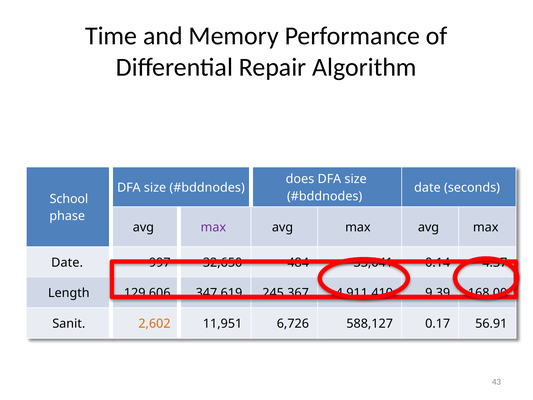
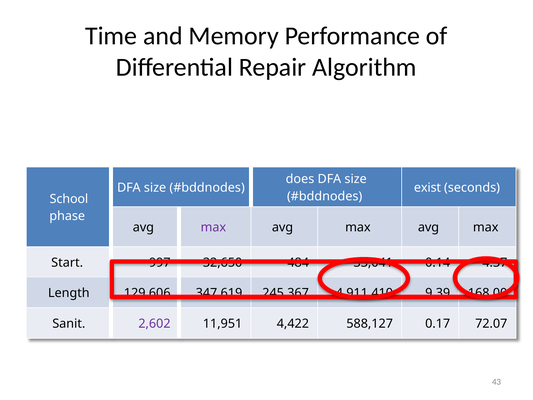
date: date -> exist (428, 187)
Date: Date -> Start (67, 262)
2,602 colour: orange -> purple (154, 323)
6,726: 6,726 -> 4,422 (293, 323)
56.91: 56.91 -> 72.07 (491, 323)
